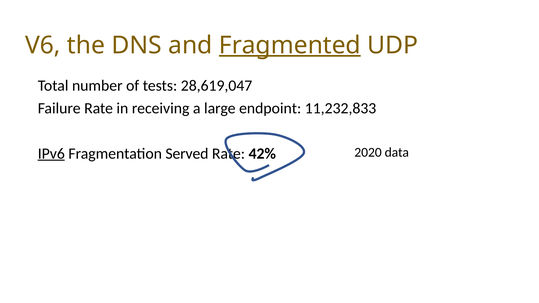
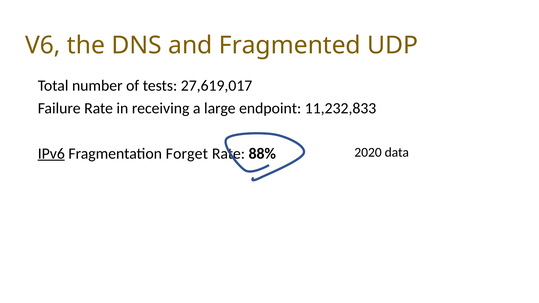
Fragmented underline: present -> none (290, 45)
28,619,047: 28,619,047 -> 27,619,017 (217, 86)
Served: Served -> Forget (187, 154)
42%: 42% -> 88% (262, 154)
